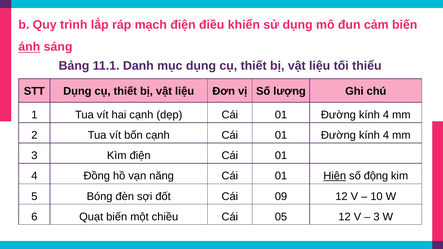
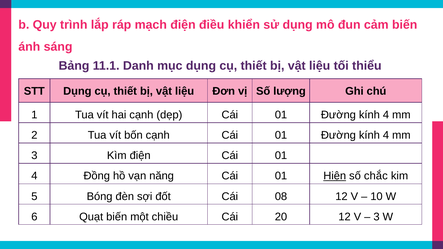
ánh underline: present -> none (29, 47)
động: động -> chắc (376, 176)
09: 09 -> 08 (281, 197)
05: 05 -> 20 (281, 217)
